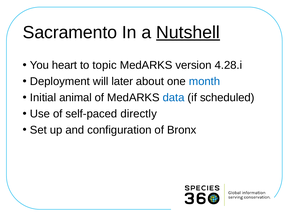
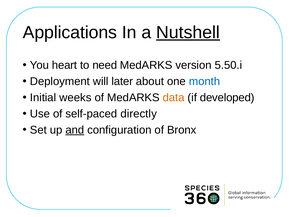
Sacramento: Sacramento -> Applications (70, 32)
topic: topic -> need (105, 65)
4.28.i: 4.28.i -> 5.50.i (228, 65)
animal: animal -> weeks (75, 97)
data colour: blue -> orange (174, 97)
scheduled: scheduled -> developed (227, 97)
and underline: none -> present (75, 130)
